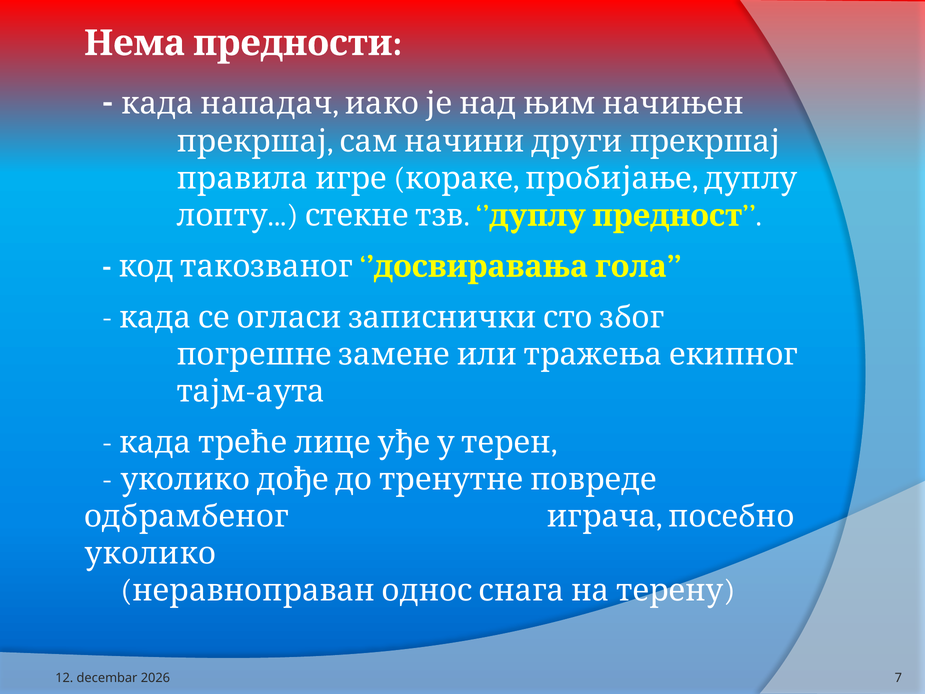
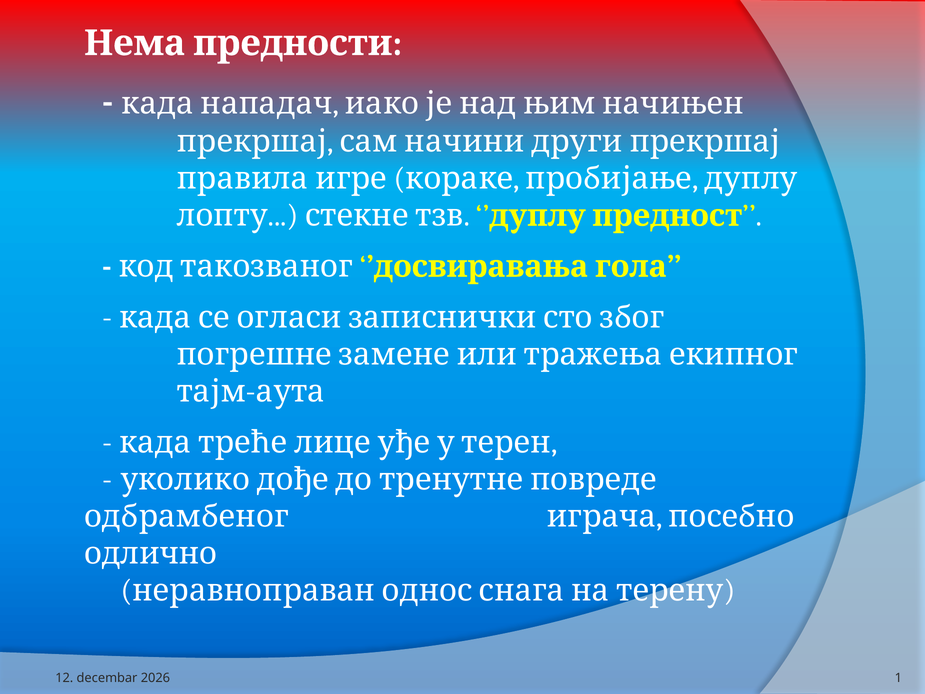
уколико: уколико -> одлично (151, 553)
7: 7 -> 1 (898, 678)
